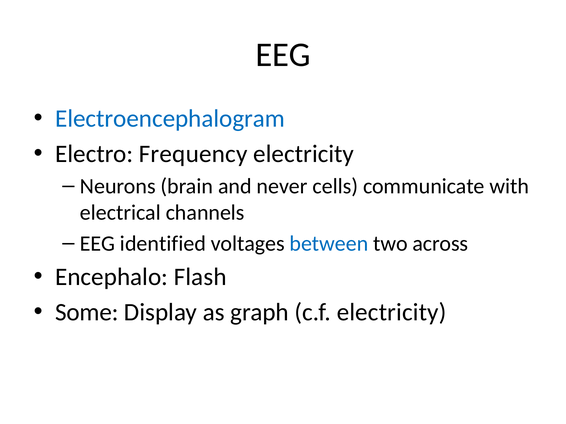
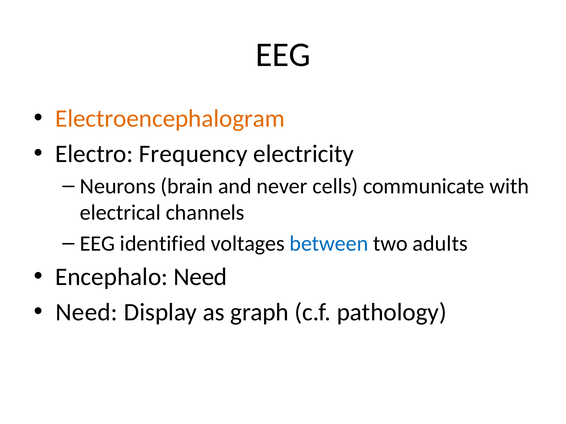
Electroencephalogram colour: blue -> orange (170, 119)
across: across -> adults (440, 244)
Encephalo Flash: Flash -> Need (200, 277)
Some: Some -> Need (87, 313)
c.f electricity: electricity -> pathology (392, 313)
